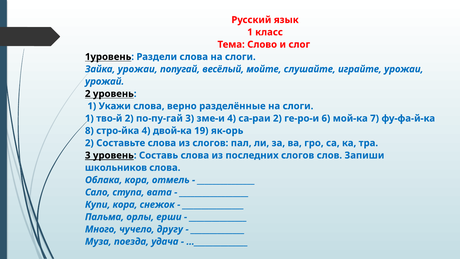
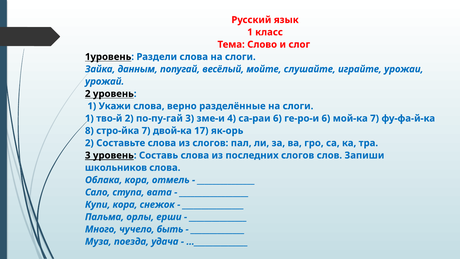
Зайка урожаи: урожаи -> данным (138, 69)
са-раи 2: 2 -> 6 (277, 118)
стро-йка 4: 4 -> 7 (146, 131)
19: 19 -> 17 (201, 131)
другу: другу -> быть (170, 229)
